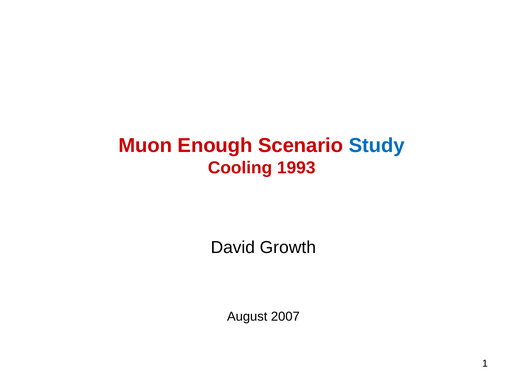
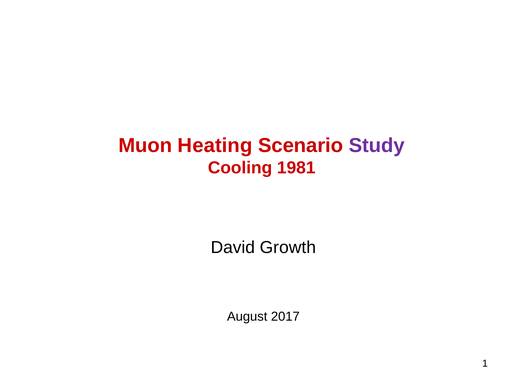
Enough: Enough -> Heating (215, 146)
Study colour: blue -> purple (377, 146)
1993: 1993 -> 1981 (296, 168)
2007: 2007 -> 2017 (285, 317)
